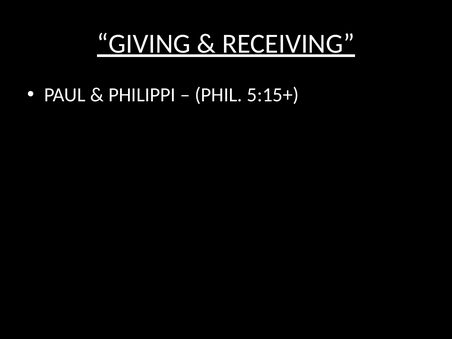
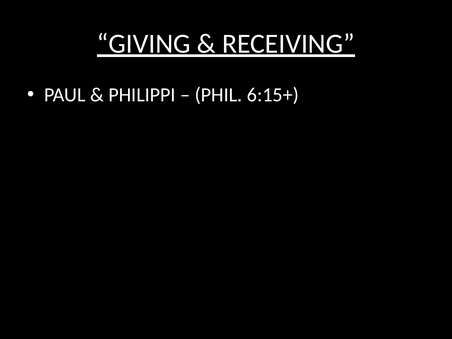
5:15+: 5:15+ -> 6:15+ (273, 95)
